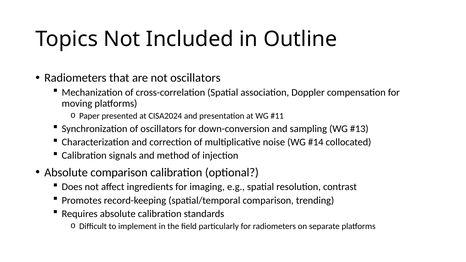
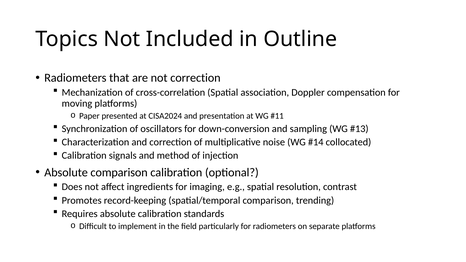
not oscillators: oscillators -> correction (195, 78)
